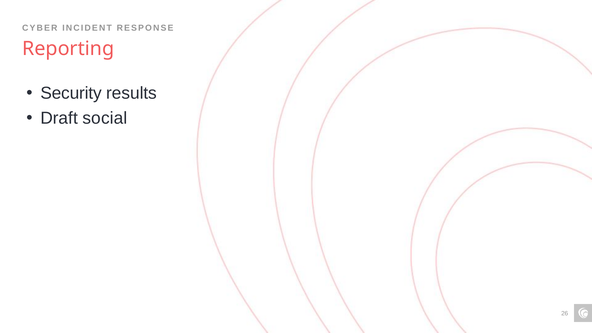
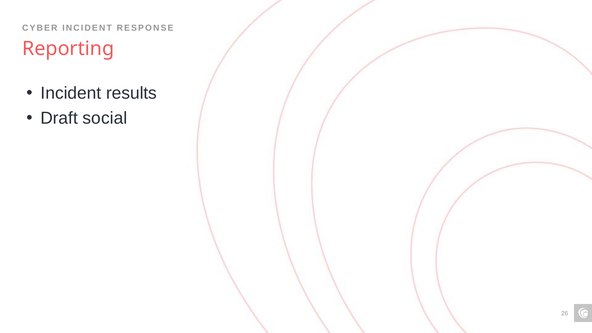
Security: Security -> Incident (71, 93)
